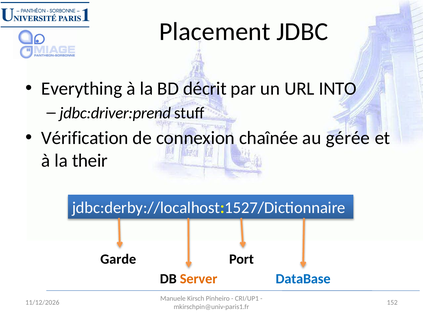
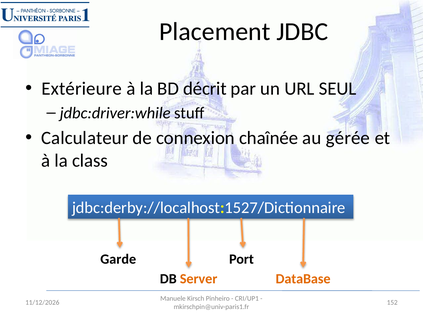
Everything: Everything -> Extérieure (82, 89)
INTO: INTO -> SEUL (338, 89)
jdbc:driver:prend: jdbc:driver:prend -> jdbc:driver:while (115, 113)
Vérification: Vérification -> Calculateur (85, 138)
their: their -> class (90, 161)
DataBase colour: blue -> orange (303, 279)
